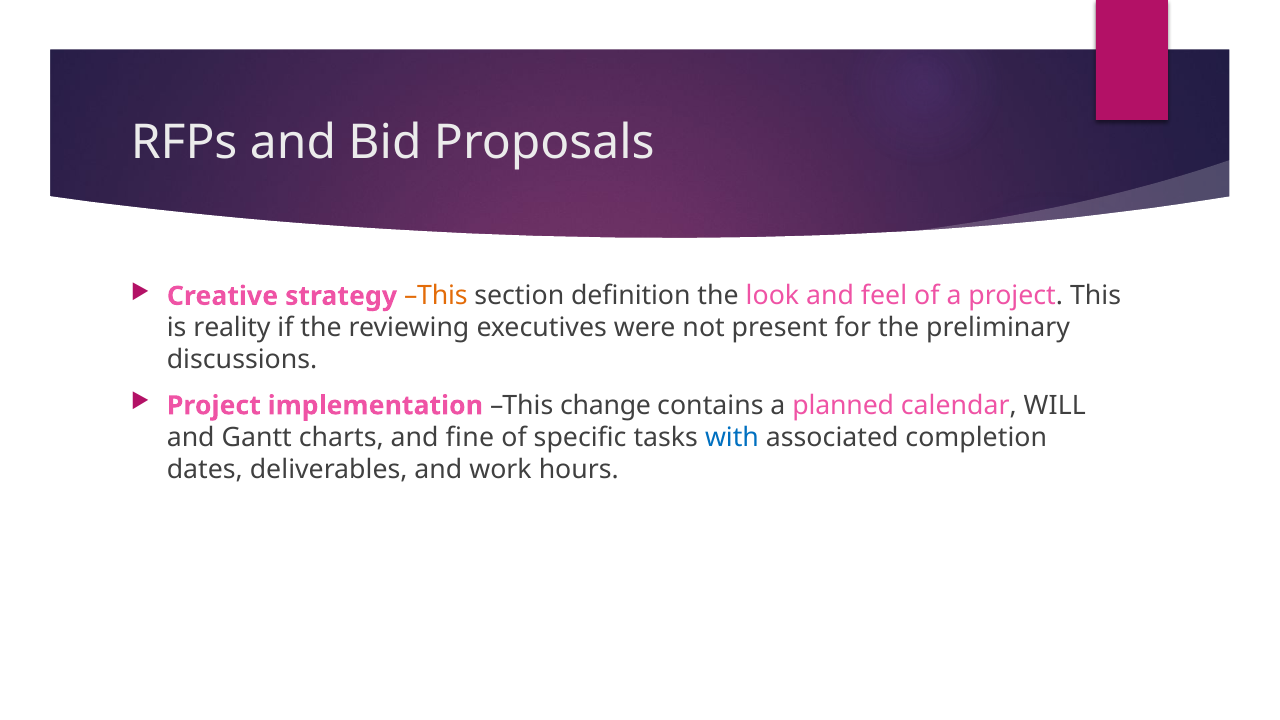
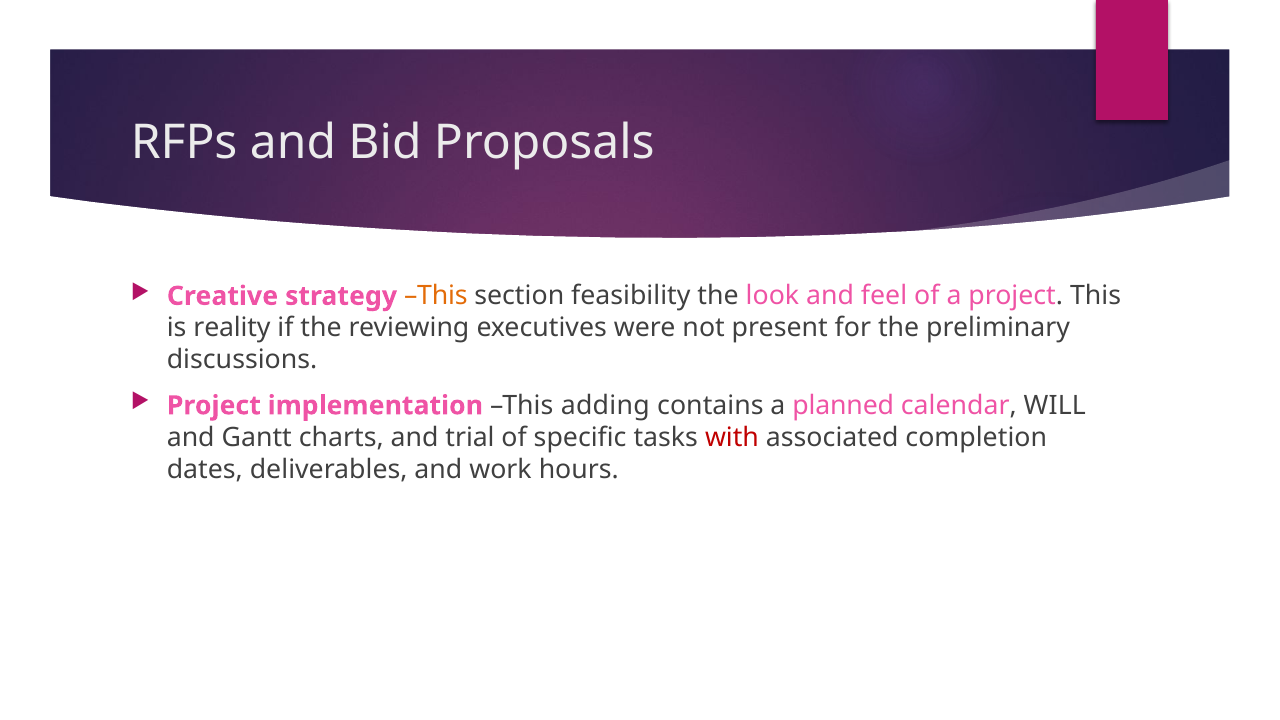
definition: definition -> feasibility (631, 296)
change: change -> adding (605, 406)
fine: fine -> trial (470, 438)
with colour: blue -> red (732, 438)
